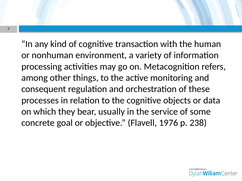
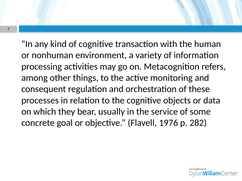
238: 238 -> 282 (198, 123)
